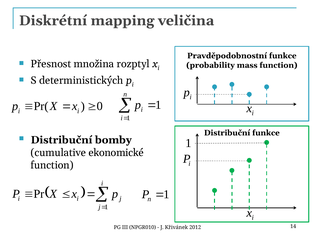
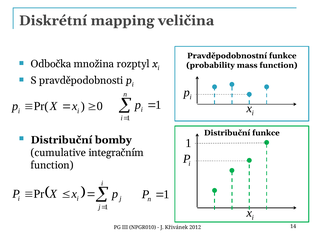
Přesnost: Přesnost -> Odbočka (51, 64)
deterministických: deterministických -> pravděpodobnosti (81, 80)
ekonomické: ekonomické -> integračním (116, 152)
